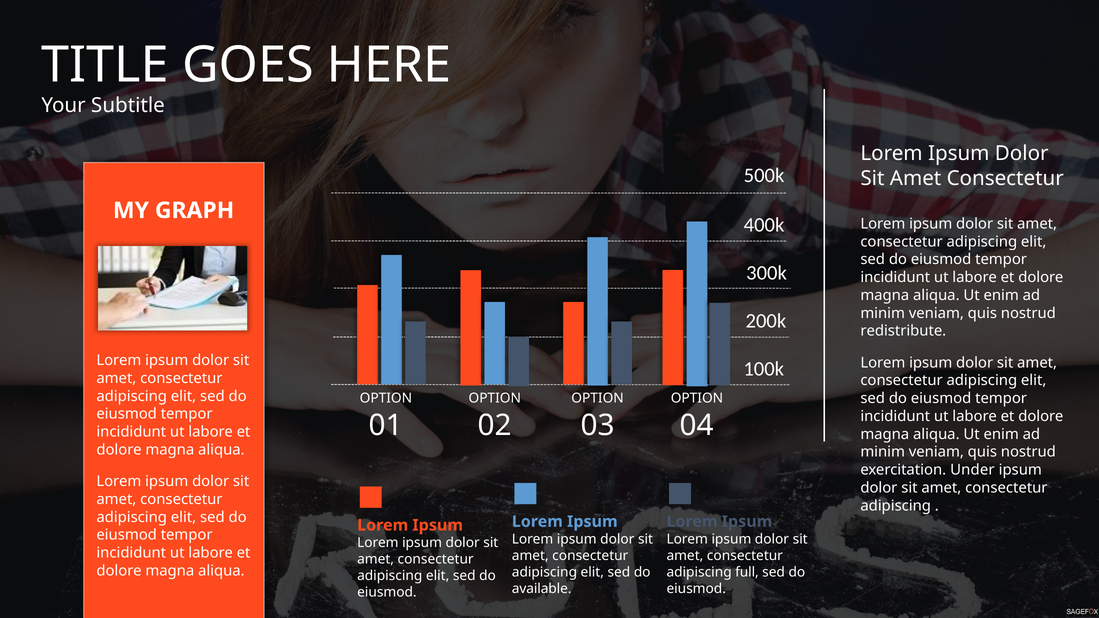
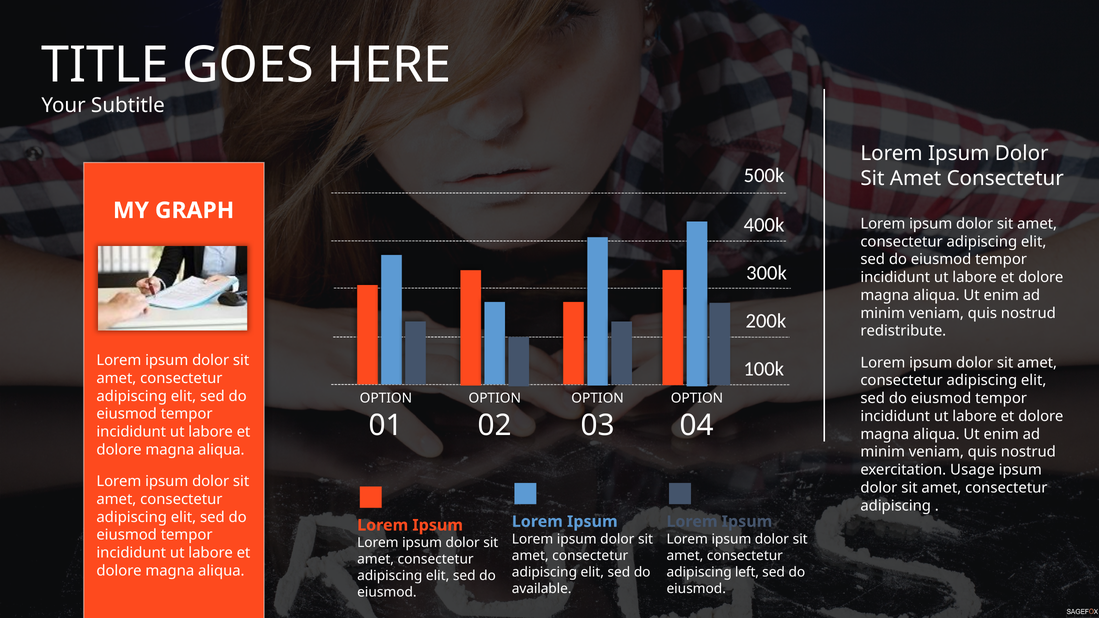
Under: Under -> Usage (972, 470)
full: full -> left (747, 572)
